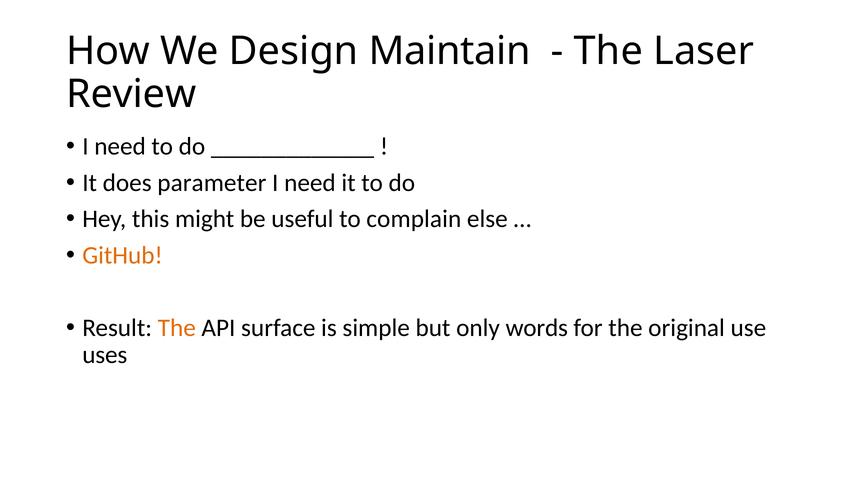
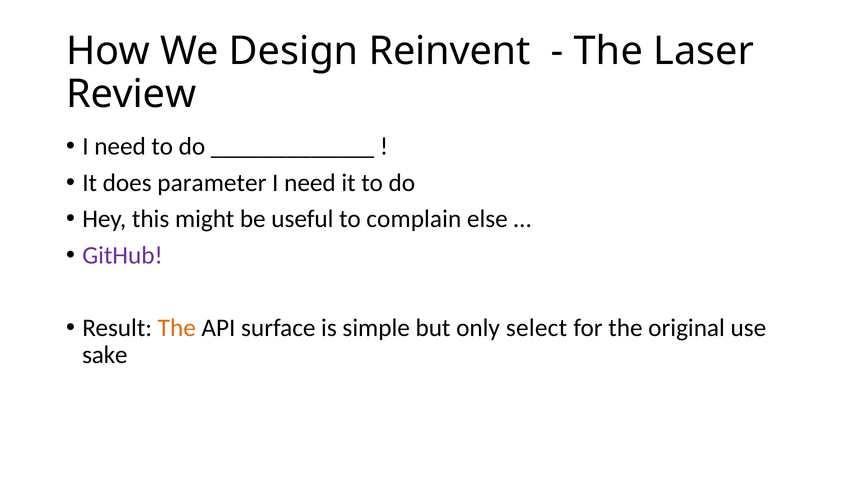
Maintain: Maintain -> Reinvent (450, 51)
GitHub colour: orange -> purple (123, 255)
words: words -> select (537, 328)
uses: uses -> sake (105, 355)
